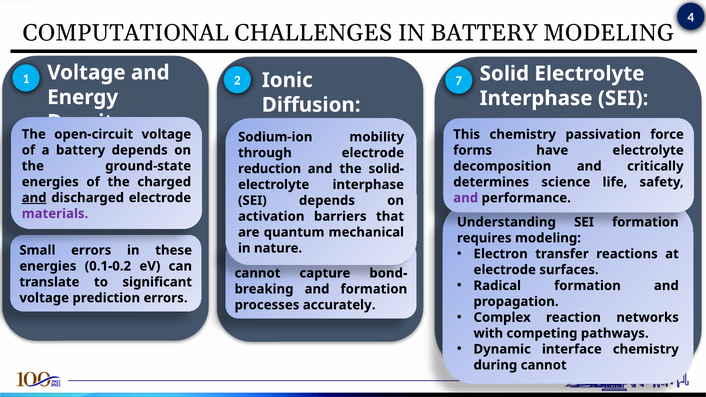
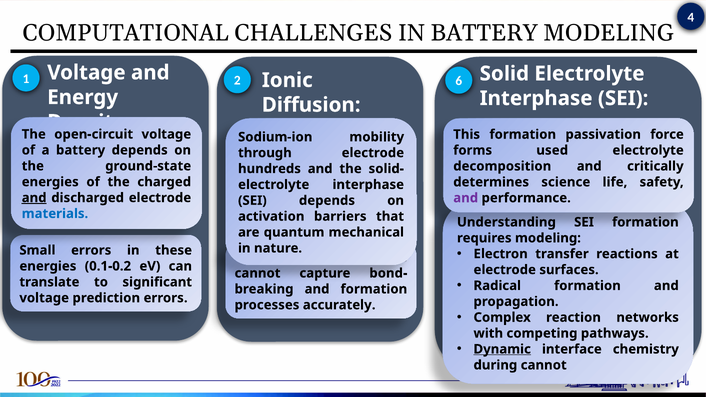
7: 7 -> 6 (459, 81)
This chemistry: chemistry -> formation (523, 134)
have: have -> used (552, 150)
reduction: reduction -> hundreds (269, 169)
materials colour: purple -> blue (55, 214)
Dynamic underline: none -> present (502, 349)
